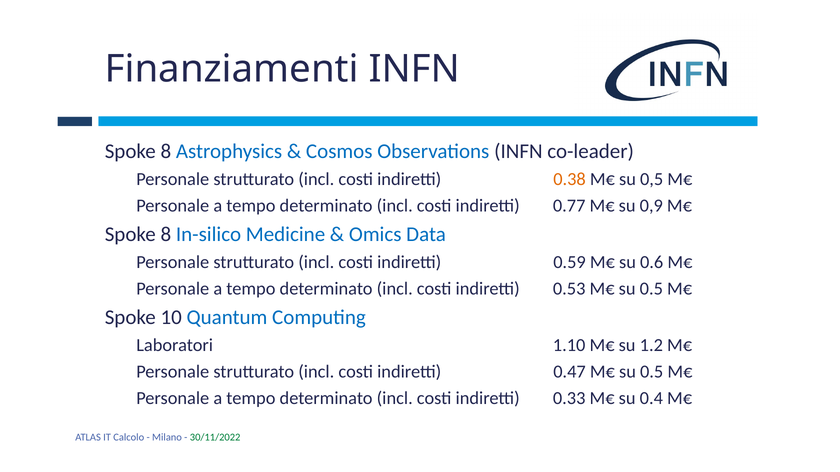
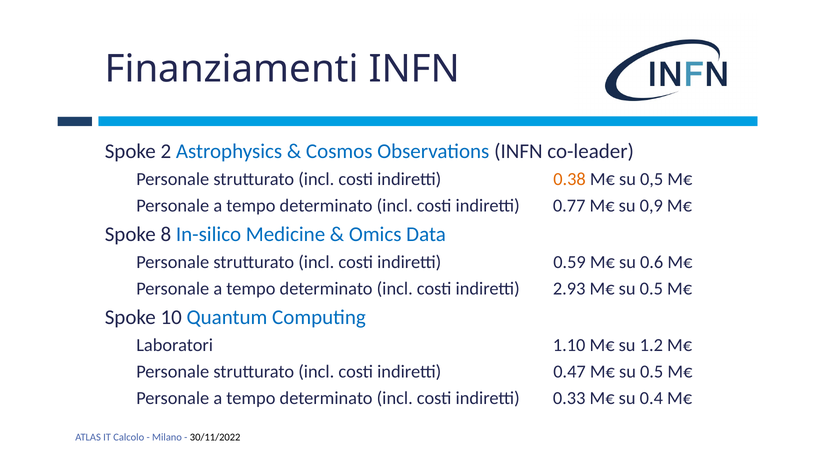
8: 8 -> 2 (166, 152)
0.53: 0.53 -> 2.93 (569, 289)
30/11/2022 colour: green -> black (215, 438)
